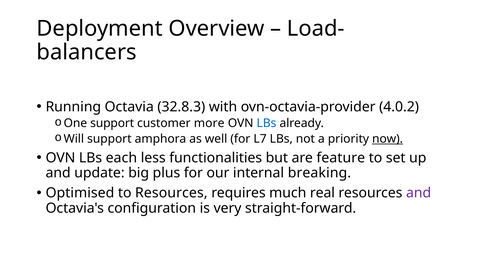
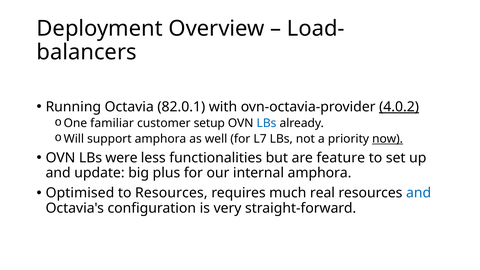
32.8.3: 32.8.3 -> 82.0.1 (181, 107)
4.0.2 underline: none -> present (399, 107)
One support: support -> familiar (112, 123)
more: more -> setup (209, 123)
each: each -> were (121, 158)
internal breaking: breaking -> amphora (320, 173)
and colour: purple -> blue (419, 193)
